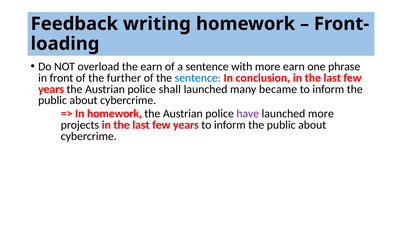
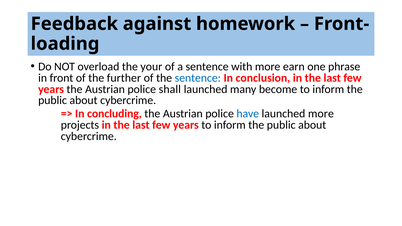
writing: writing -> against (157, 24)
the earn: earn -> your (151, 67)
became: became -> become (278, 89)
In homework: homework -> concluding (114, 114)
have colour: purple -> blue (248, 114)
